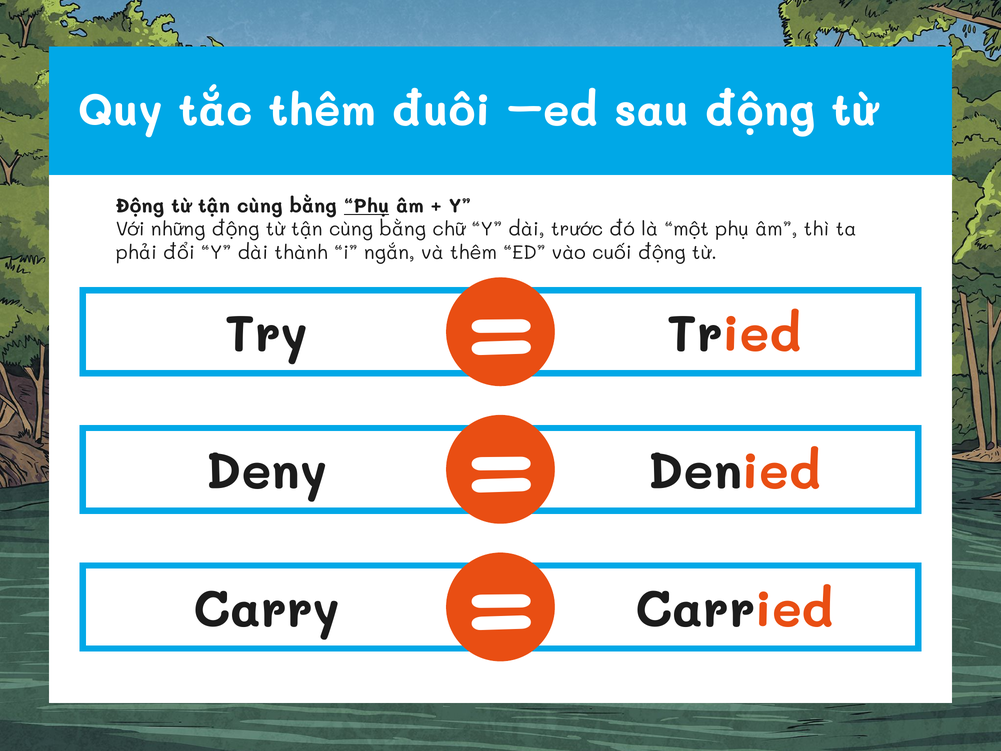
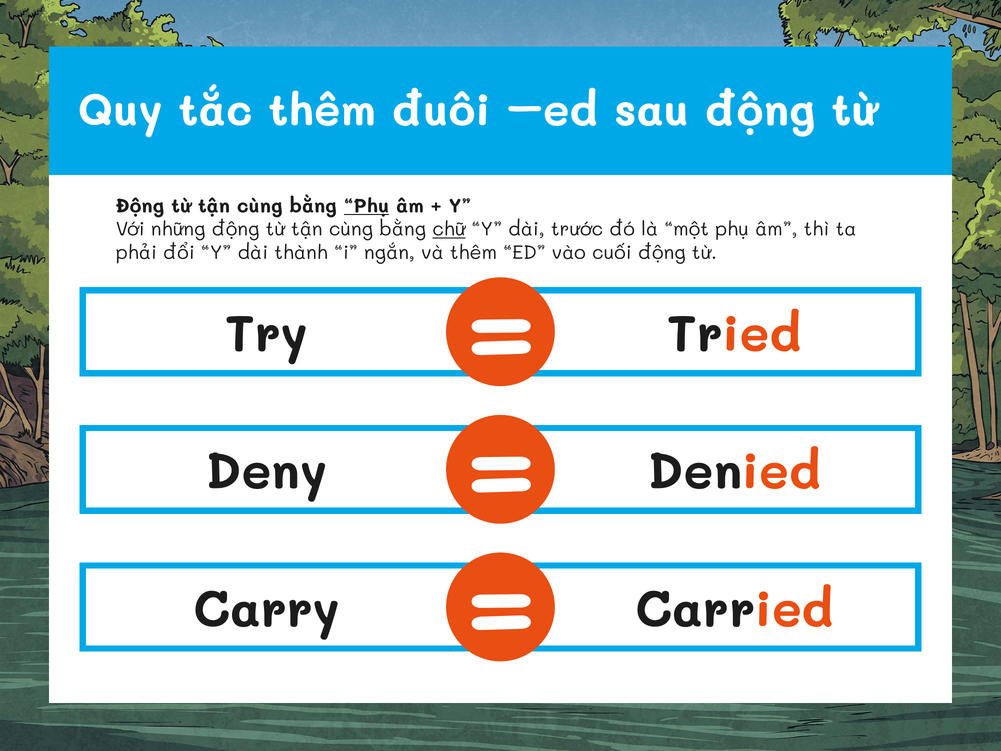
chữ underline: none -> present (449, 229)
